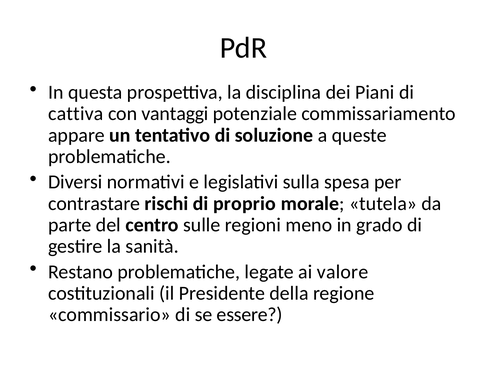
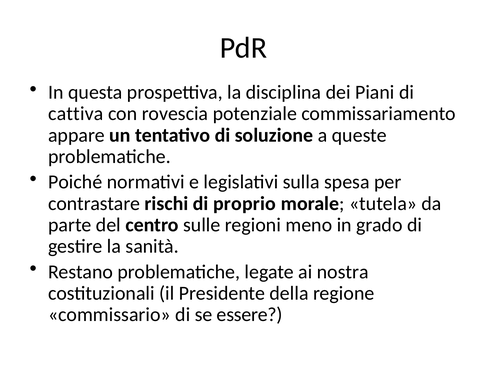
vantaggi: vantaggi -> rovescia (175, 114)
Diversi: Diversi -> Poiché (75, 182)
valore: valore -> nostra (343, 272)
